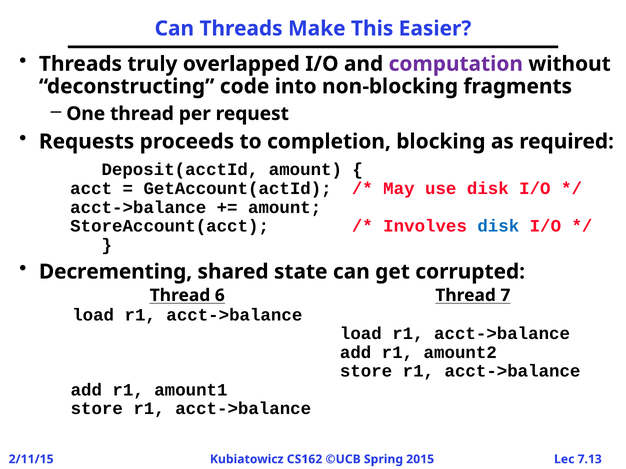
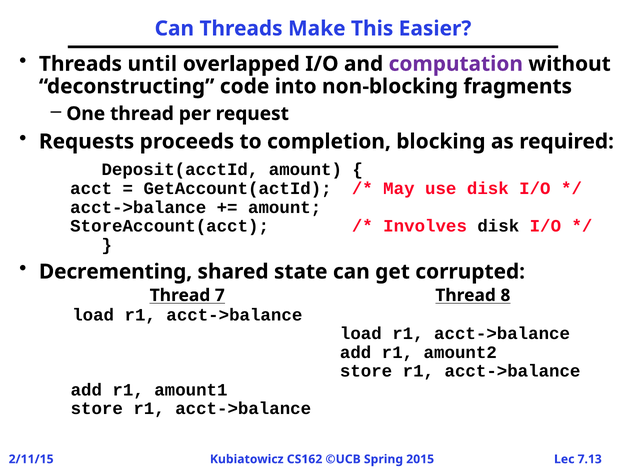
truly: truly -> until (152, 64)
disk colour: blue -> black (498, 226)
6: 6 -> 7 (220, 296)
7: 7 -> 8 (505, 296)
